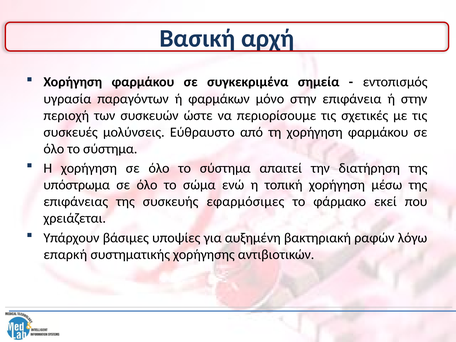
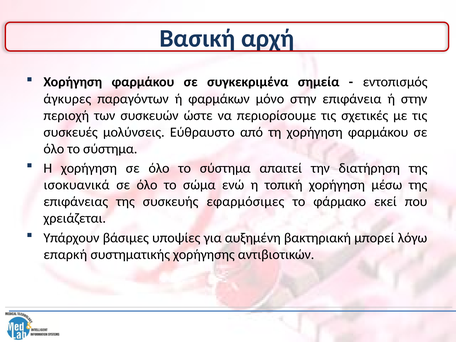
υγρασία: υγρασία -> άγκυρες (67, 99)
υπόστρωμα: υπόστρωμα -> ισοκυανικά (77, 185)
ραφών: ραφών -> μπορεί (374, 238)
